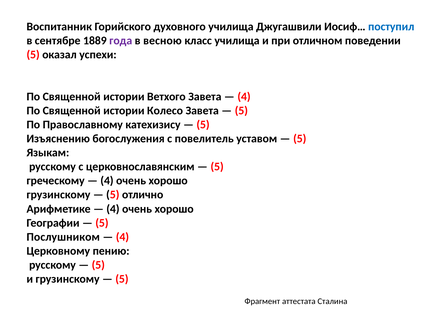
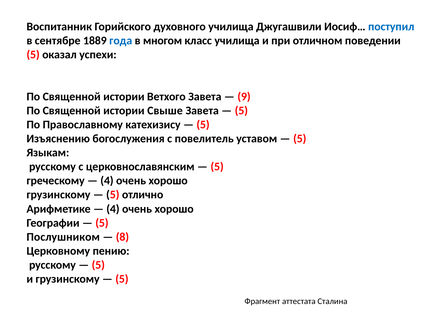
года colour: purple -> blue (121, 41)
весною: весною -> многом (163, 41)
4: 4 -> 9 (244, 97)
Колесо: Колесо -> Свыше (165, 111)
4: 4 -> 8 (122, 236)
